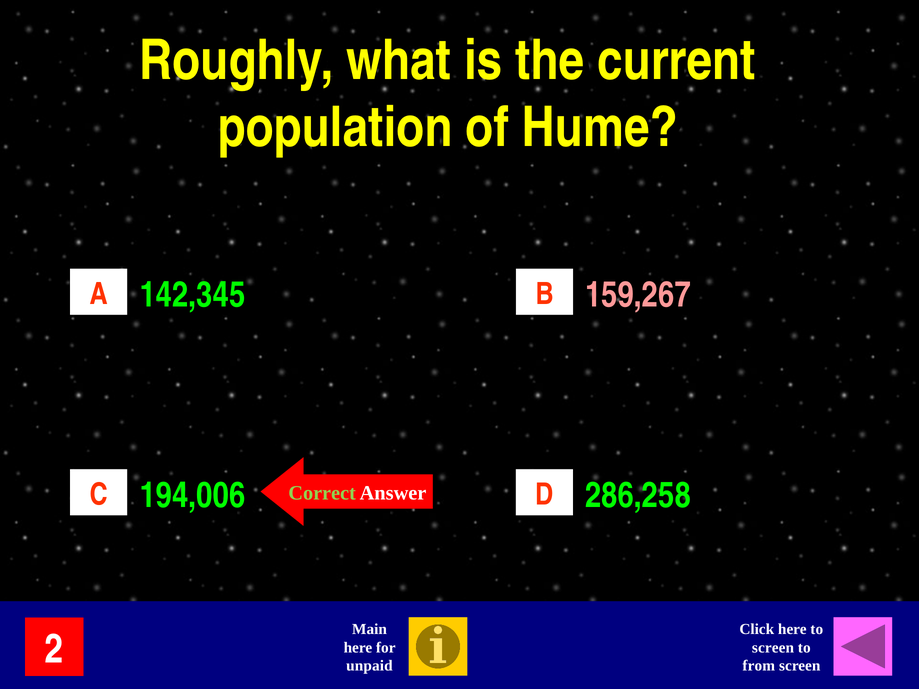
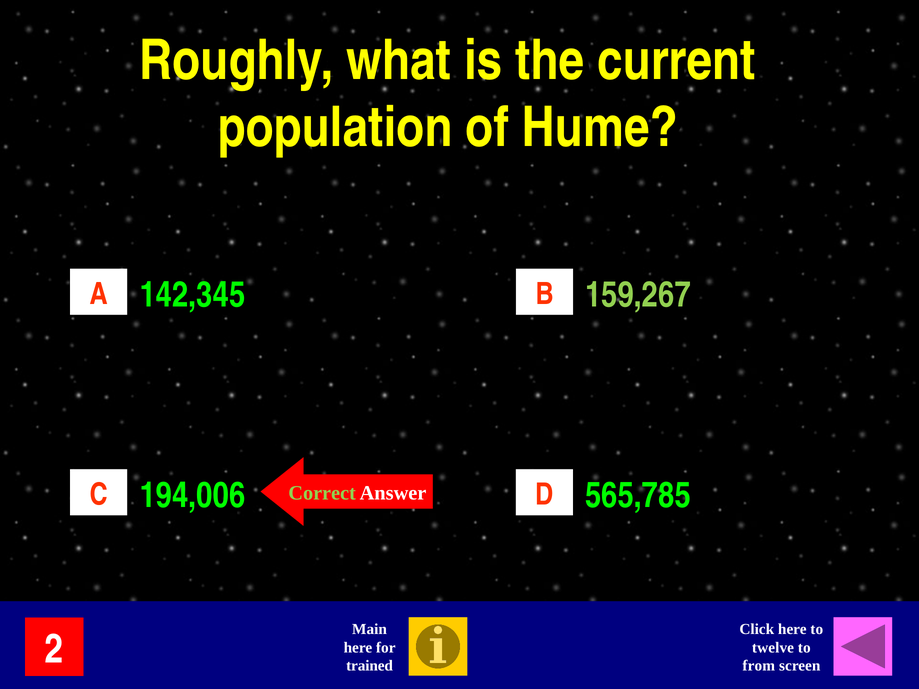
159,267 colour: pink -> light green (638, 295)
286,258: 286,258 -> 565,785 (638, 495)
screen: screen -> twelve (773, 648)
unpaid: unpaid -> trained (370, 666)
